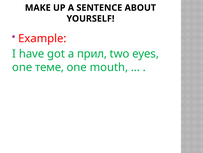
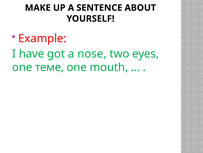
прил: прил -> nose (92, 54)
